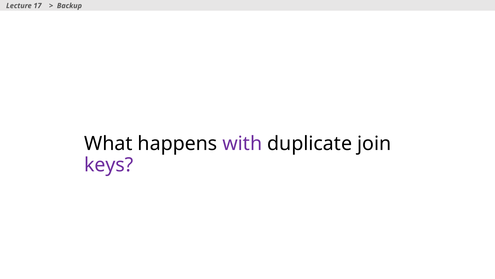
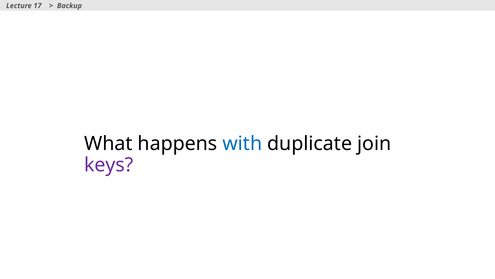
with colour: purple -> blue (242, 143)
